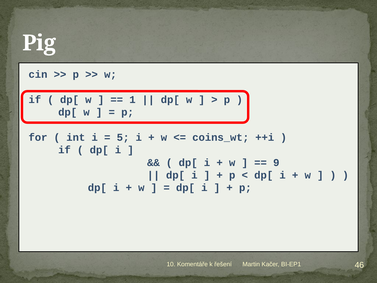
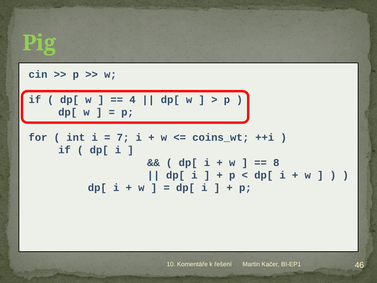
Pig colour: white -> light green (39, 43)
1: 1 -> 4 (132, 99)
5: 5 -> 7 (123, 137)
9: 9 -> 8 (276, 162)
